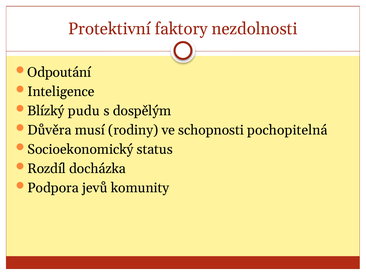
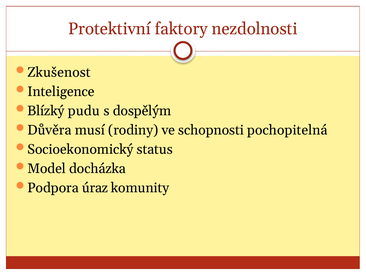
Odpoutání: Odpoutání -> Zkušenost (59, 72)
Rozdíl: Rozdíl -> Model (47, 168)
jevů: jevů -> úraz (95, 188)
